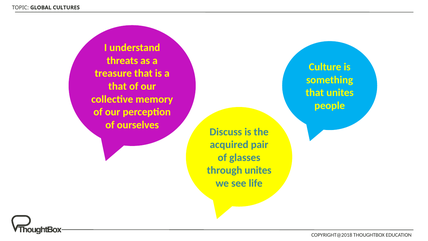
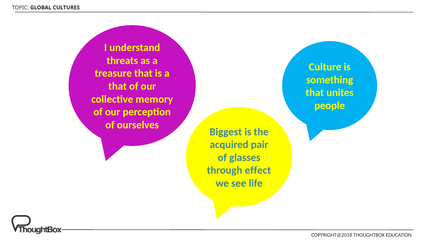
Discuss: Discuss -> Biggest (226, 132)
through unites: unites -> effect (258, 170)
